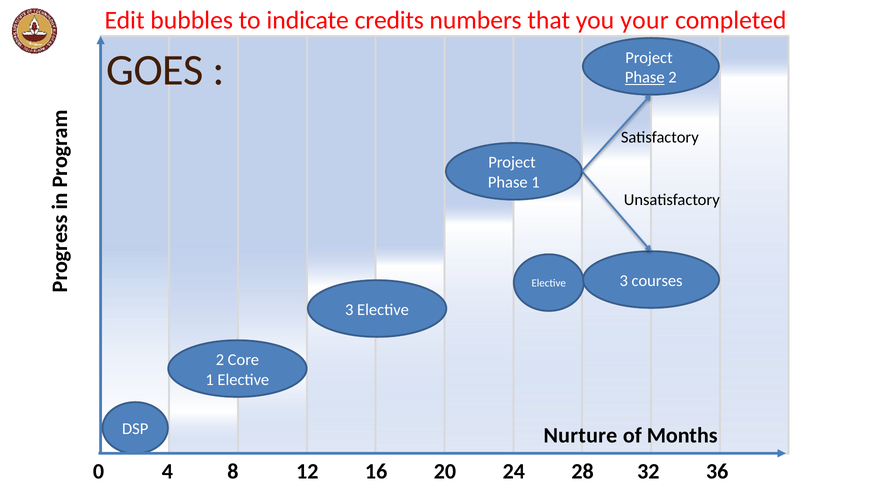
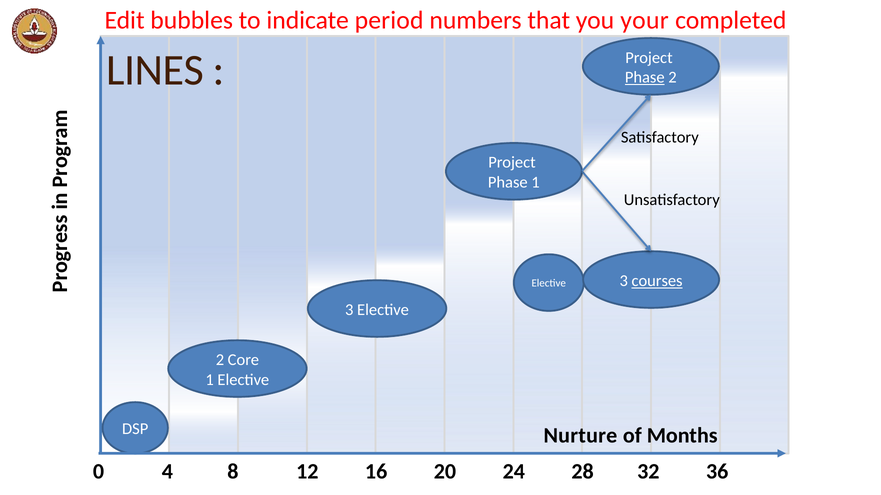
credits: credits -> period (389, 20)
GOES: GOES -> LINES (155, 70)
courses underline: none -> present (657, 281)
